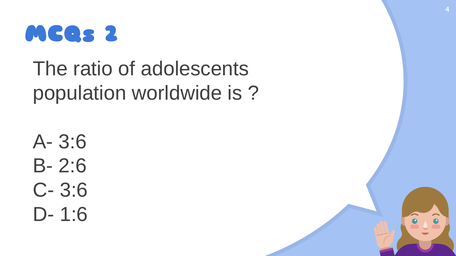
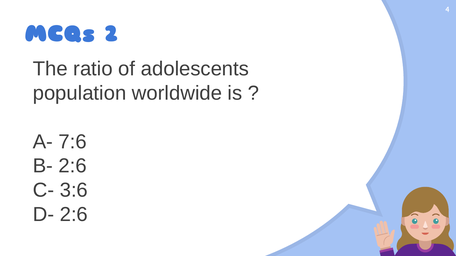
A- 3:6: 3:6 -> 7:6 (73, 142)
D- 1:6: 1:6 -> 2:6 (74, 215)
